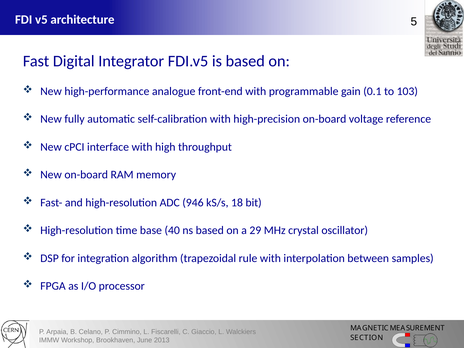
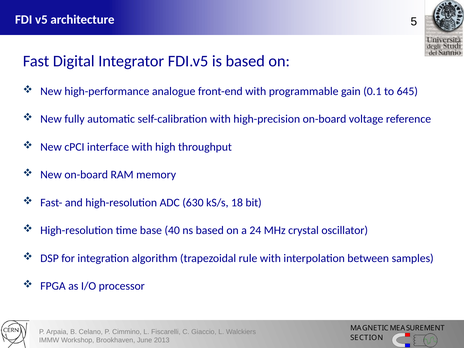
103: 103 -> 645 (407, 91)
946: 946 -> 630 (193, 203)
29: 29 -> 24 (255, 230)
